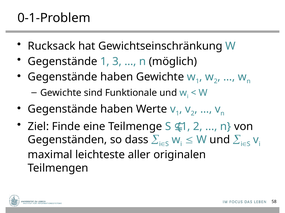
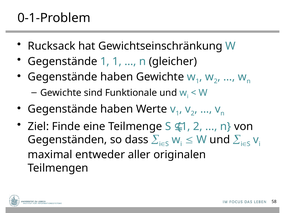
1 3: 3 -> 1 (117, 62)
möglich: möglich -> gleicher (173, 62)
leichteste: leichteste -> entweder (100, 155)
